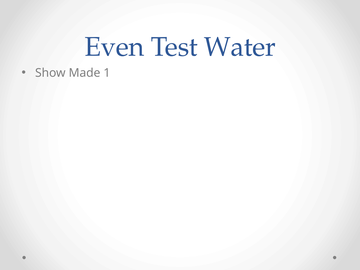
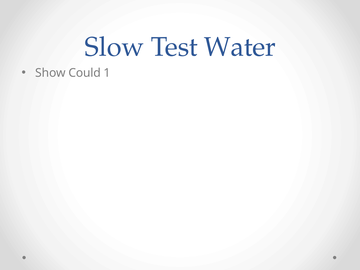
Even: Even -> Slow (114, 47)
Made: Made -> Could (85, 73)
